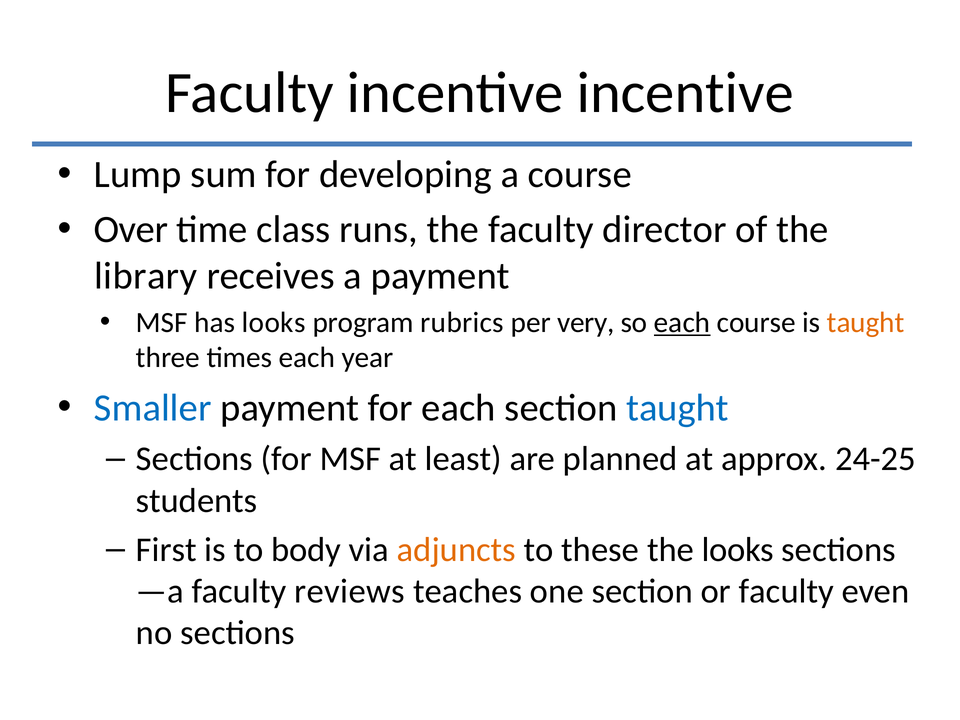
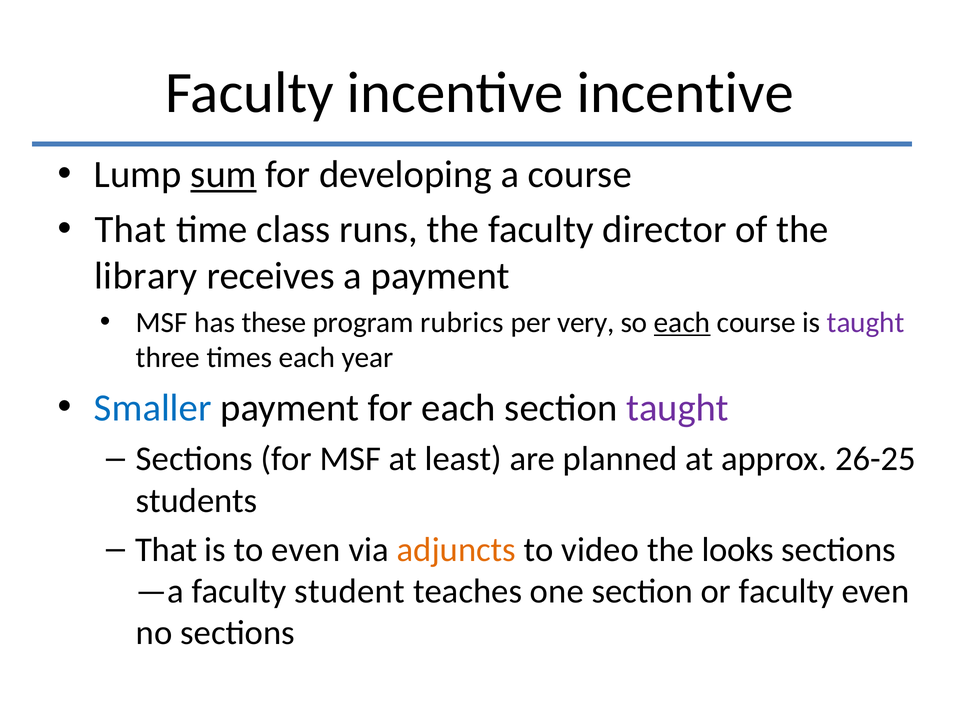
sum underline: none -> present (224, 175)
Over: Over -> That (130, 230)
has looks: looks -> these (274, 323)
taught colour: orange -> purple (866, 323)
taught colour: blue -> purple (678, 408)
24-25: 24-25 -> 26-25 (875, 459)
First: First -> That (166, 550)
to body: body -> even (306, 550)
these: these -> video (600, 550)
reviews: reviews -> student (350, 591)
